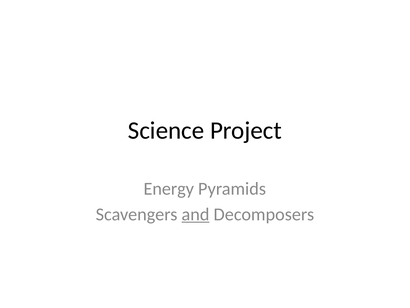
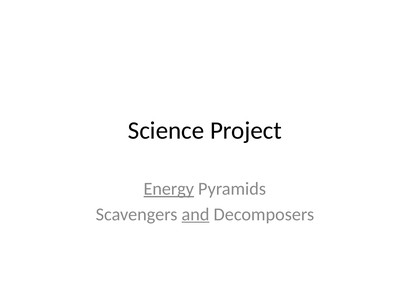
Energy underline: none -> present (169, 189)
